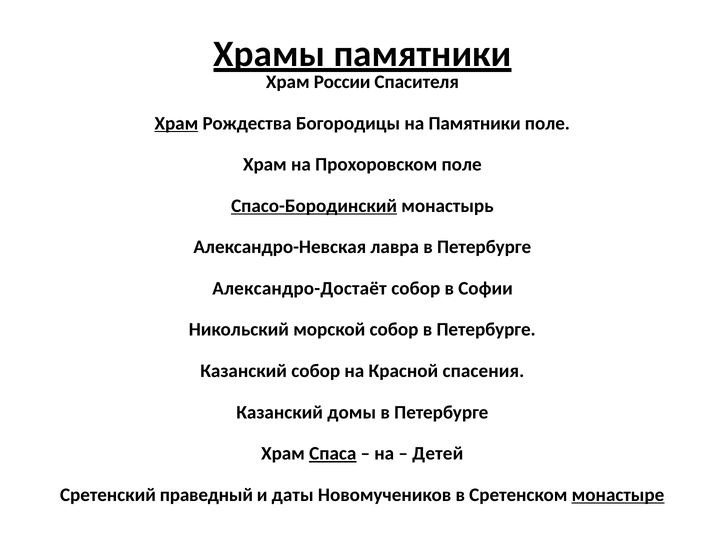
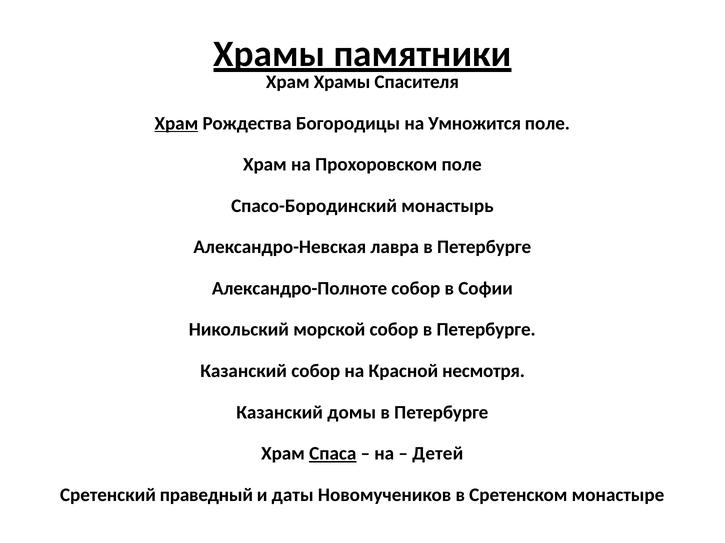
Храм России: России -> Храмы (342, 82)
на Памятники: Памятники -> Умножится (475, 123)
Спасо-Бородинский underline: present -> none (314, 206)
Александро-Достаёт: Александро-Достаёт -> Александро-Полноте (300, 289)
спасения: спасения -> несмотря (484, 371)
монастыре underline: present -> none (618, 495)
